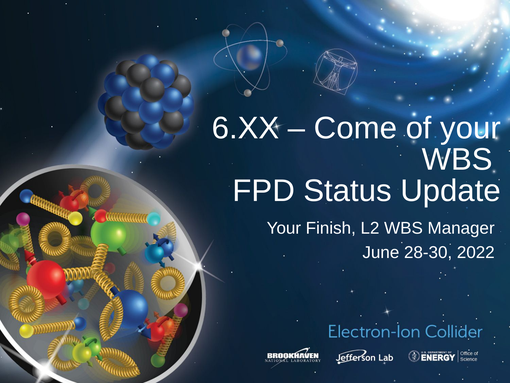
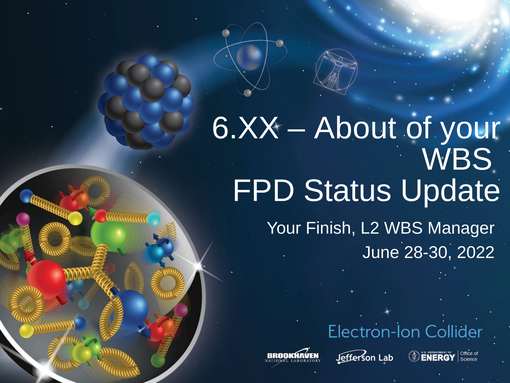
Come: Come -> About (355, 128)
